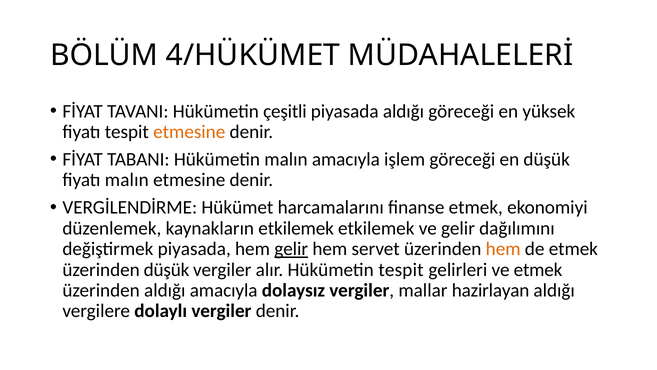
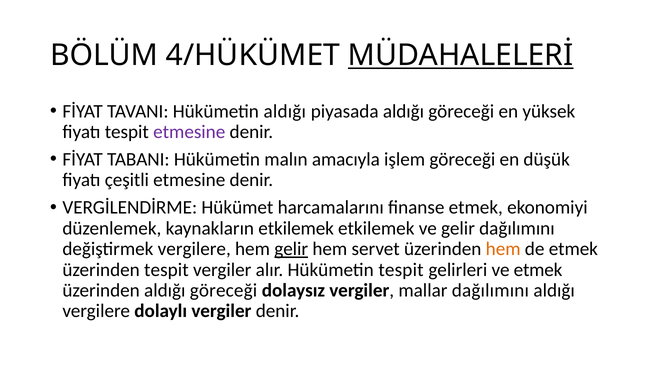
MÜDAHALELERİ underline: none -> present (461, 55)
Hükümetin çeşitli: çeşitli -> aldığı (285, 111)
etmesine colour: orange -> purple (189, 132)
fiyatı malın: malın -> çeşitli (127, 180)
değiştirmek piyasada: piyasada -> vergilere (194, 249)
üzerinden düşük: düşük -> tespit (166, 269)
üzerinden aldığı amacıyla: amacıyla -> göreceği (224, 290)
mallar hazirlayan: hazirlayan -> dağılımını (490, 290)
